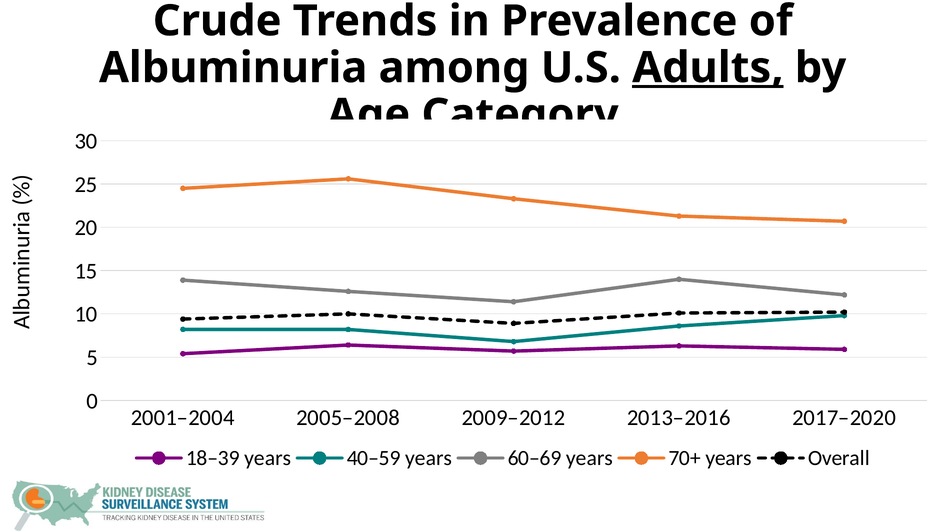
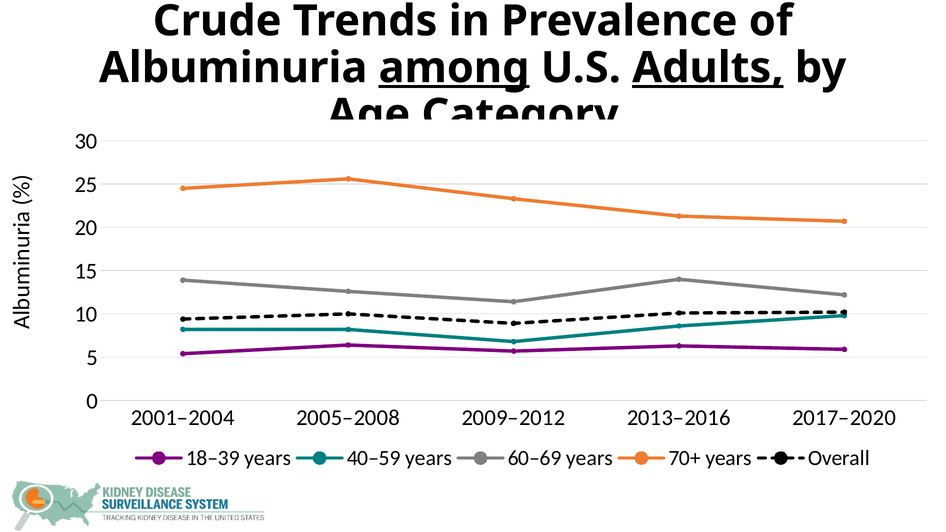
among underline: none -> present (454, 68)
